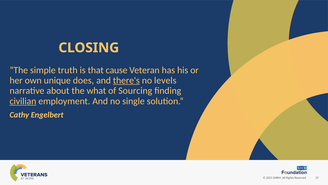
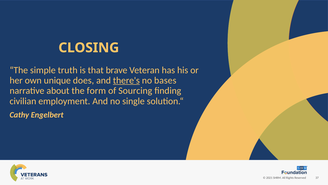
cause: cause -> brave (117, 70)
levels: levels -> bases (165, 80)
what: what -> form (96, 91)
civilian underline: present -> none (23, 101)
